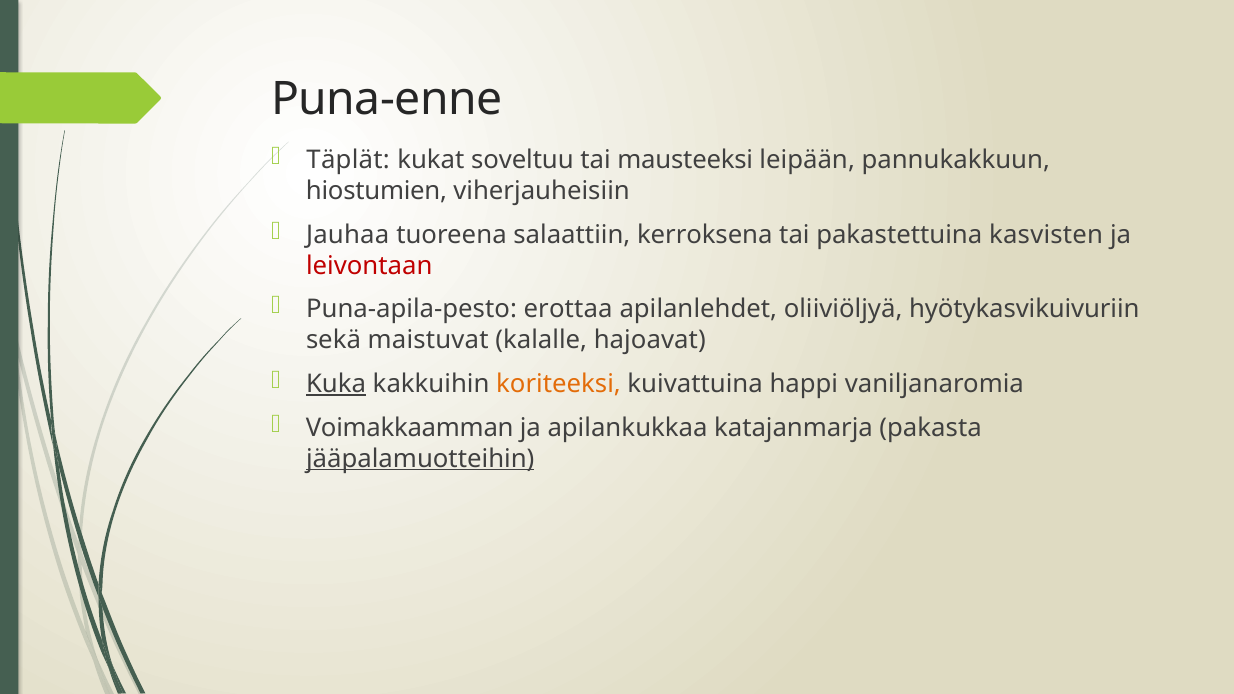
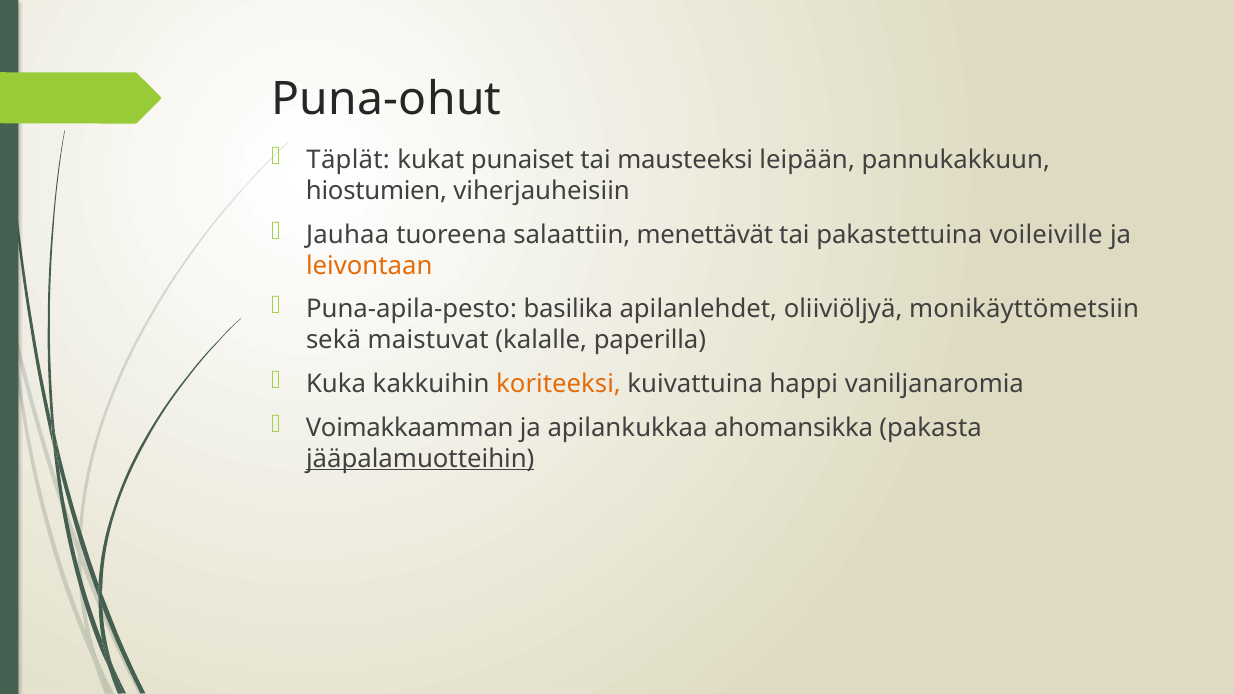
Puna-enne: Puna-enne -> Puna-ohut (387, 99)
soveltuu: soveltuu -> punaiset (522, 160)
kerroksena: kerroksena -> menettävät (705, 235)
kasvisten: kasvisten -> voileiville (1046, 235)
leivontaan colour: red -> orange (369, 266)
erottaa: erottaa -> basilika (568, 309)
hyötykasvikuivuriin: hyötykasvikuivuriin -> monikäyttömetsiin (1024, 309)
hajoavat: hajoavat -> paperilla (650, 340)
Kuka underline: present -> none (336, 384)
katajanmarja: katajanmarja -> ahomansikka (794, 428)
